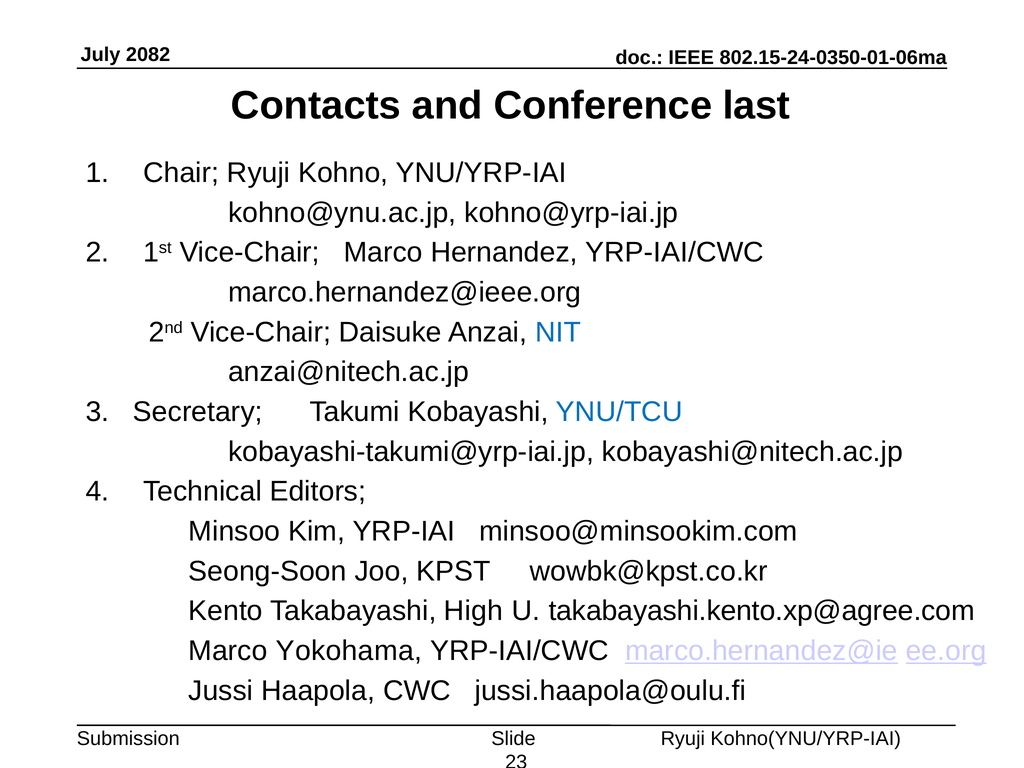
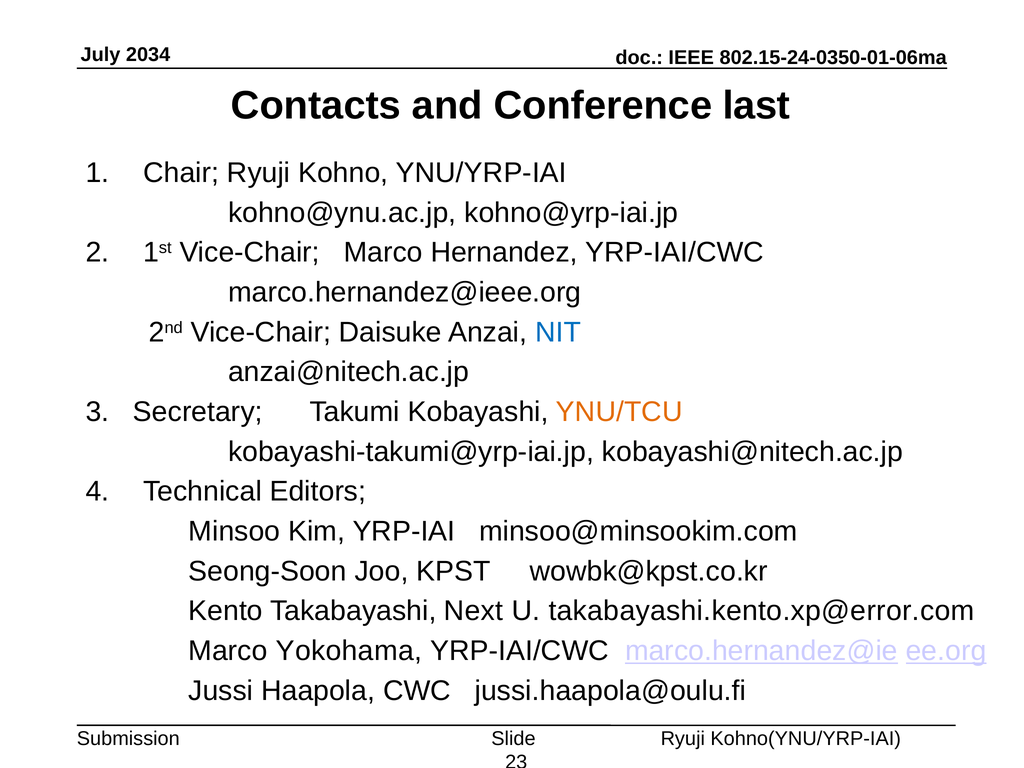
2082: 2082 -> 2034 (148, 55)
YNU/TCU colour: blue -> orange (619, 412)
High: High -> Next (474, 611)
takabayashi.kento.xp@agree.com: takabayashi.kento.xp@agree.com -> takabayashi.kento.xp@error.com (761, 611)
